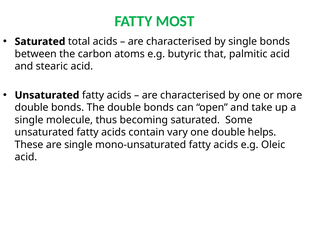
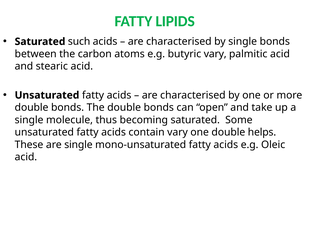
MOST: MOST -> LIPIDS (175, 21)
total: total -> such (79, 42)
butyric that: that -> vary (215, 54)
